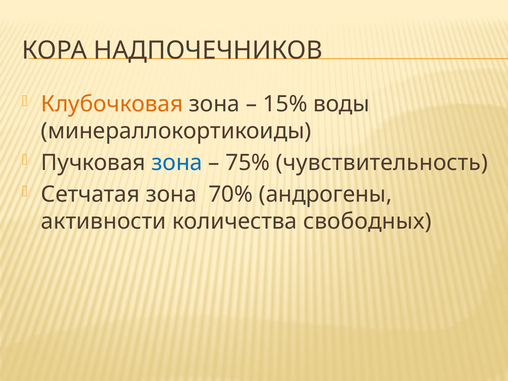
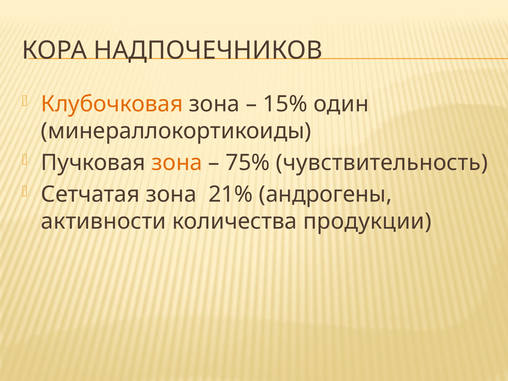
воды: воды -> один (341, 104)
зона colour: blue -> orange (177, 163)
70%: 70% -> 21% (231, 194)
свободных: свободных -> продукции (367, 221)
